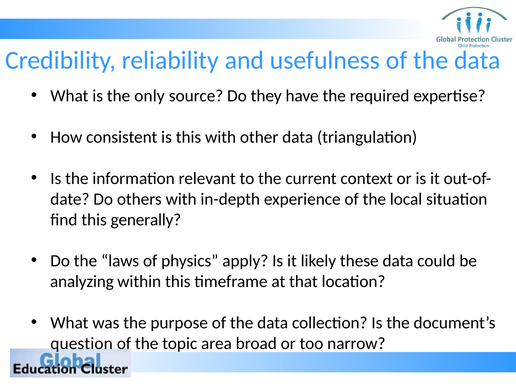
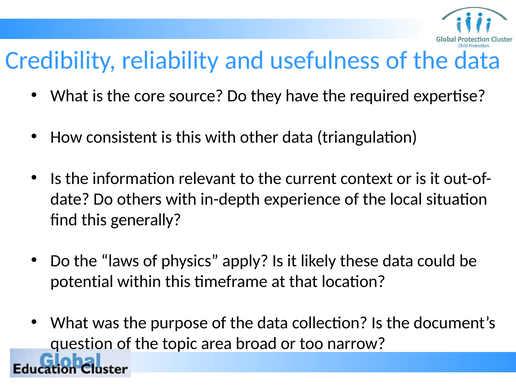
only: only -> core (150, 96)
analyzing: analyzing -> potential (82, 282)
